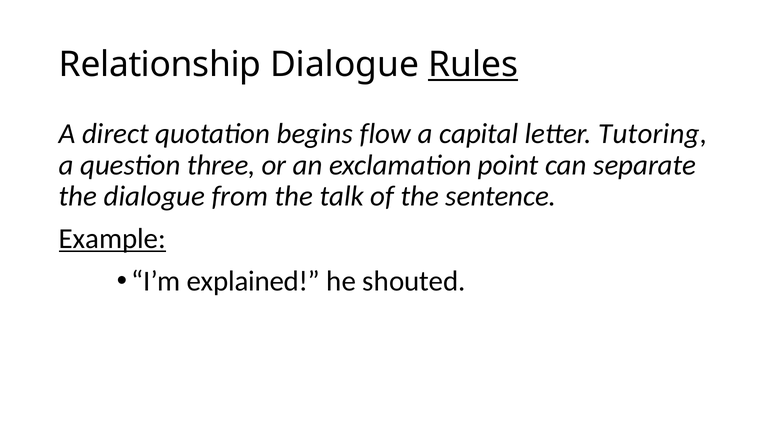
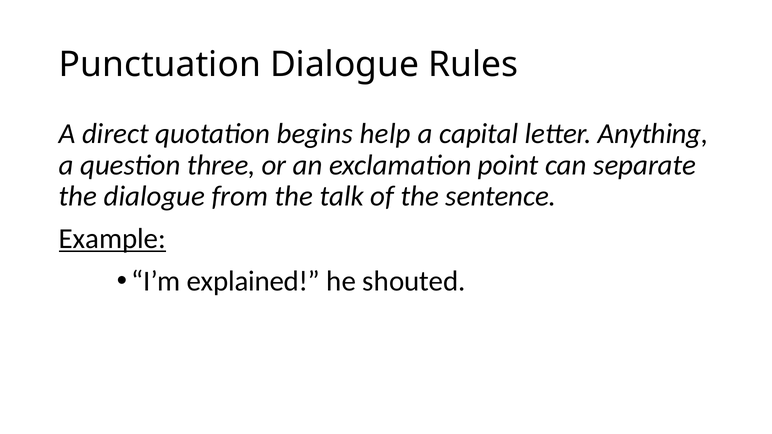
Relationship: Relationship -> Punctuation (160, 65)
Rules underline: present -> none (473, 65)
flow: flow -> help (385, 134)
Tutoring: Tutoring -> Anything (653, 134)
